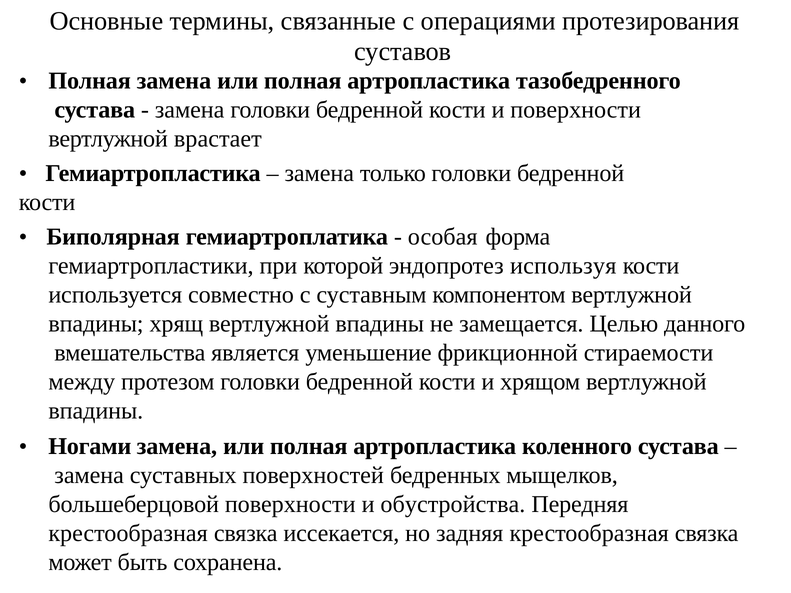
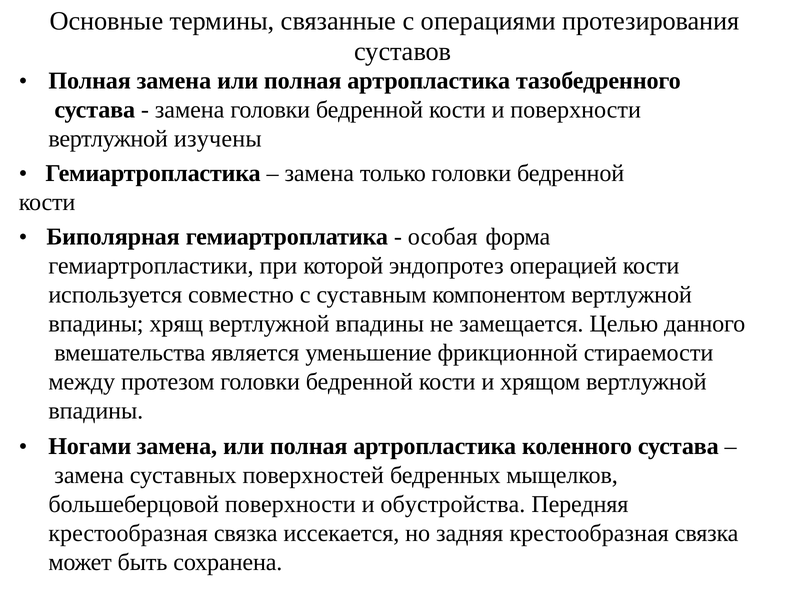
врастает: врастает -> изучены (218, 139)
используя: используя -> операцией (563, 266)
